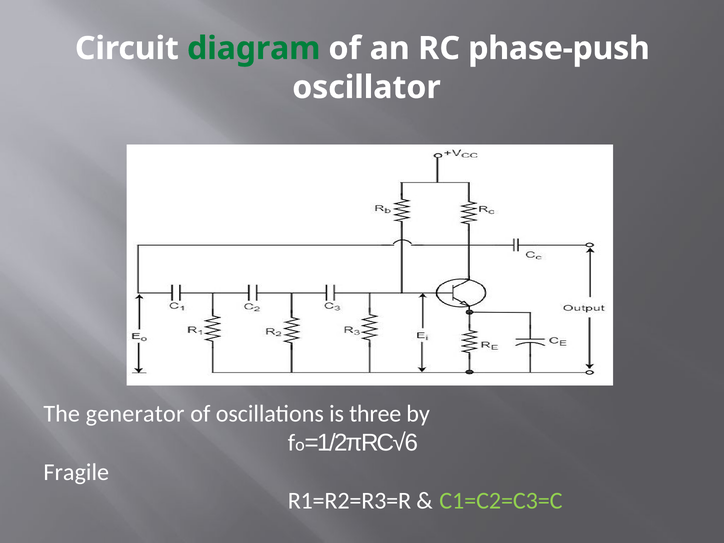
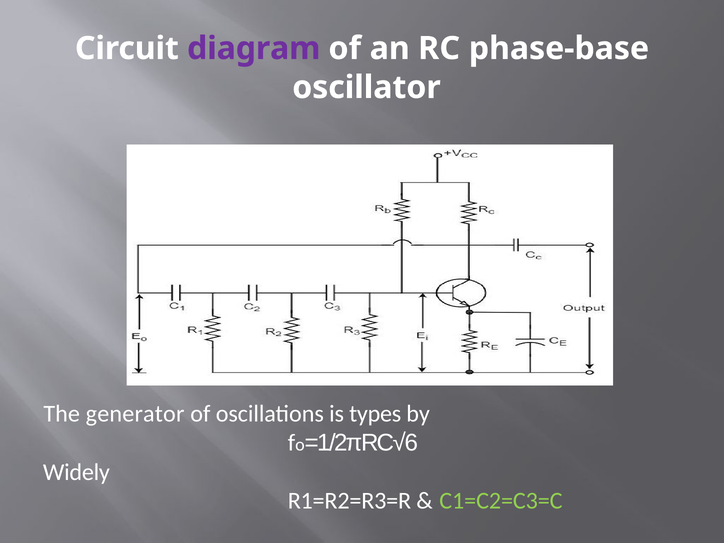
diagram colour: green -> purple (254, 48)
phase-push: phase-push -> phase-base (559, 48)
three: three -> types (375, 414)
Fragile: Fragile -> Widely (76, 472)
